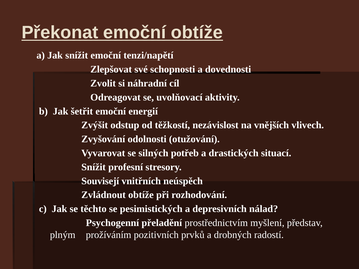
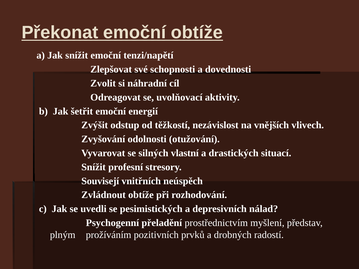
potřeb: potřeb -> vlastní (185, 153)
těchto: těchto -> uvedli (94, 209)
